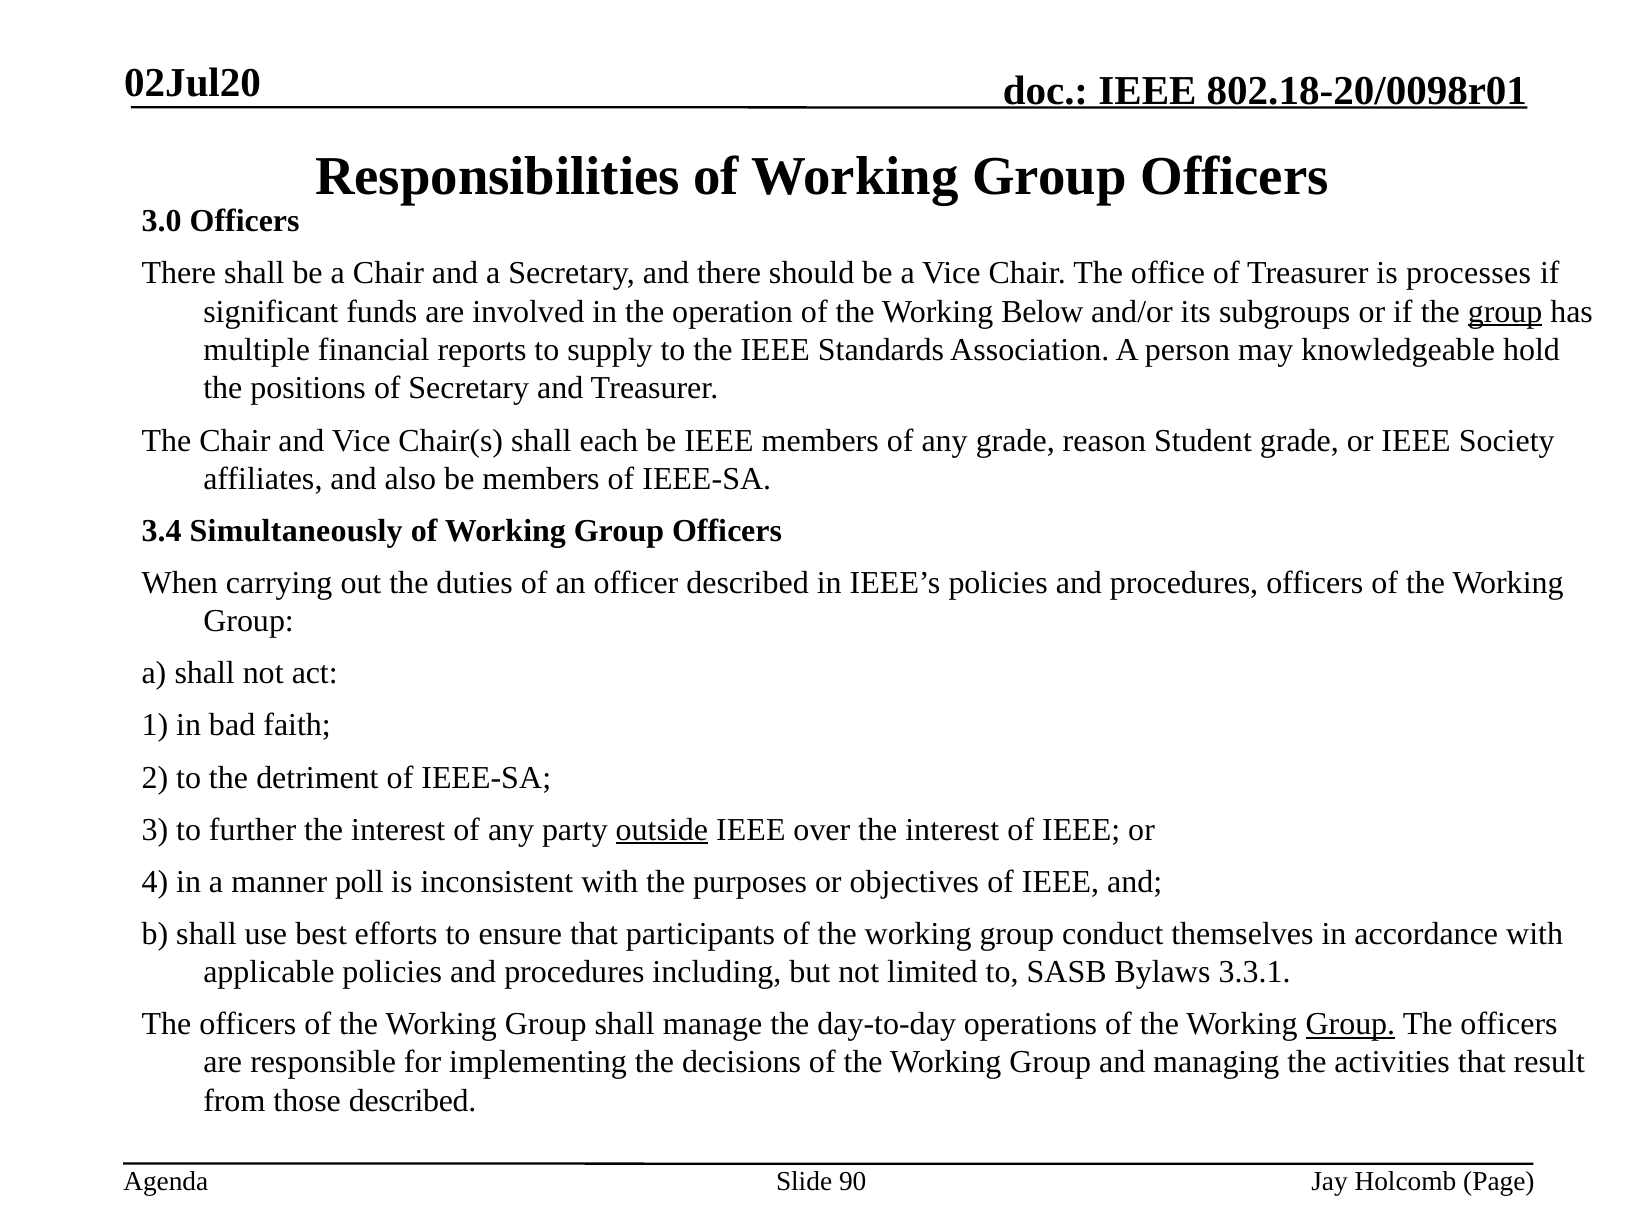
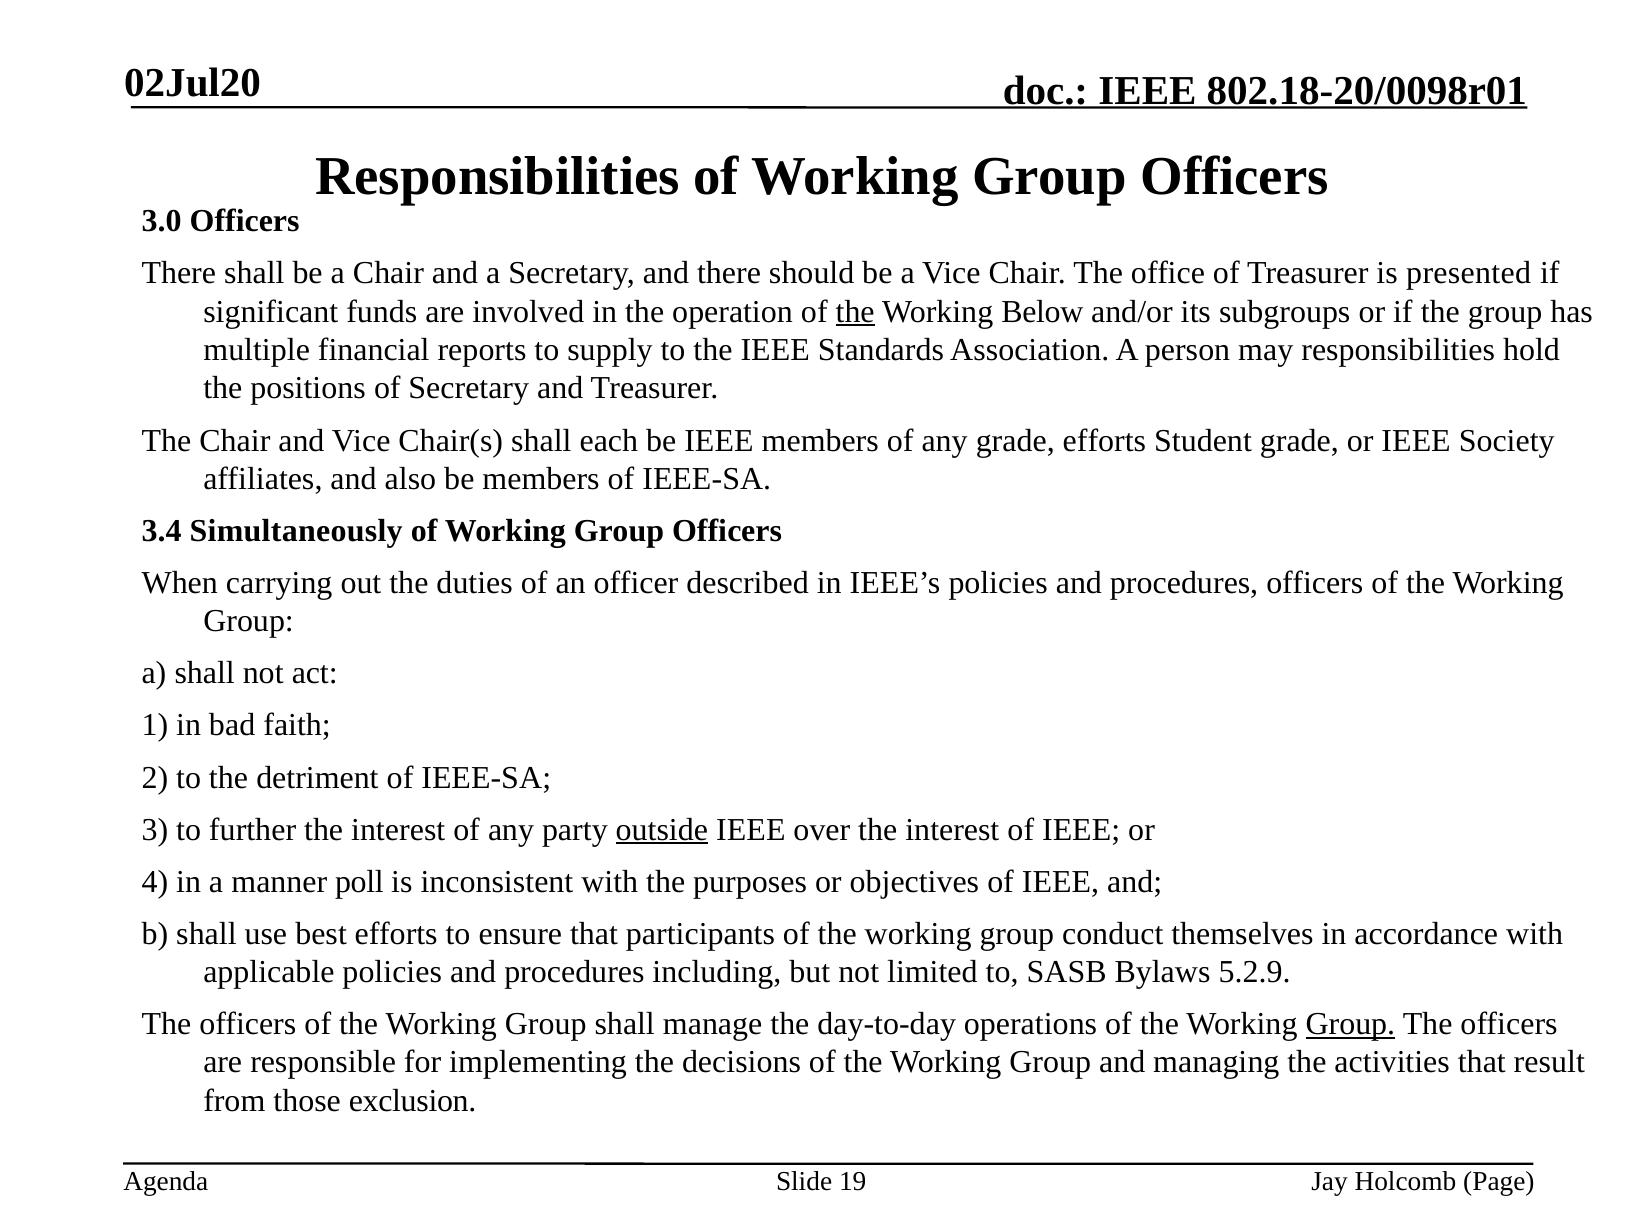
processes: processes -> presented (1469, 273)
the underline: none -> present (855, 312)
group underline: present -> none (1505, 312)
may knowledgeable: knowledgeable -> responsibilities (1398, 350)
grade reason: reason -> efforts (1104, 441)
3.3.1: 3.3.1 -> 5.2.9 (1255, 972)
those described: described -> exclusion (413, 1101)
90: 90 -> 19 (853, 1182)
